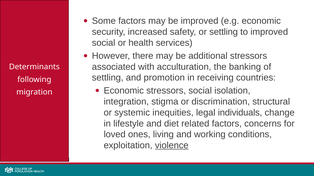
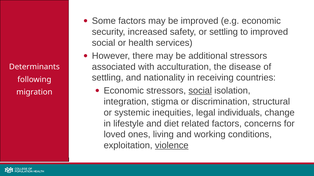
banking: banking -> disease (245, 67)
promotion: promotion -> nationality (164, 78)
social underline: none -> present (200, 91)
